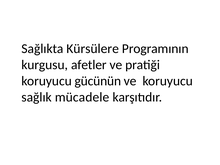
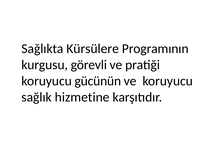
afetler: afetler -> görevli (89, 65)
mücadele: mücadele -> hizmetine (82, 97)
